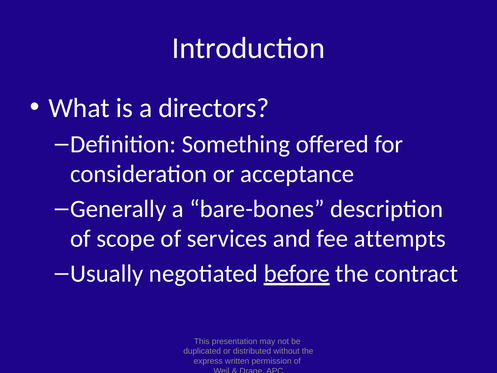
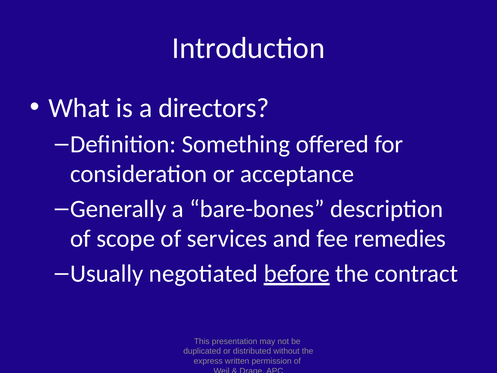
attempts: attempts -> remedies (400, 239)
